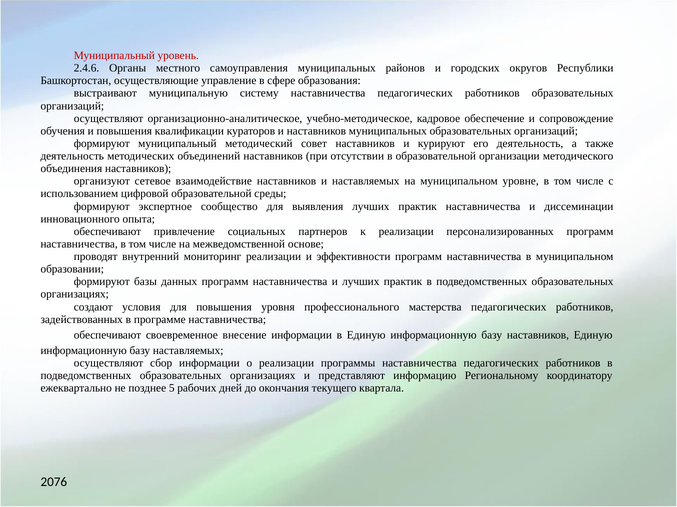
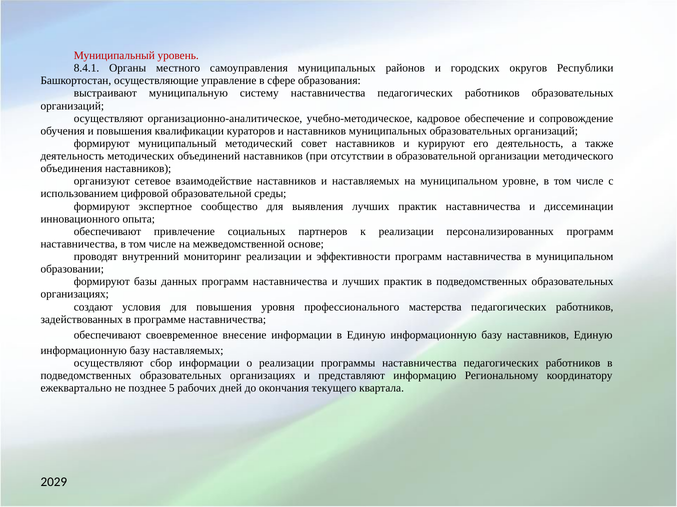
2.4.6: 2.4.6 -> 8.4.1 (87, 68)
2076: 2076 -> 2029 (54, 483)
